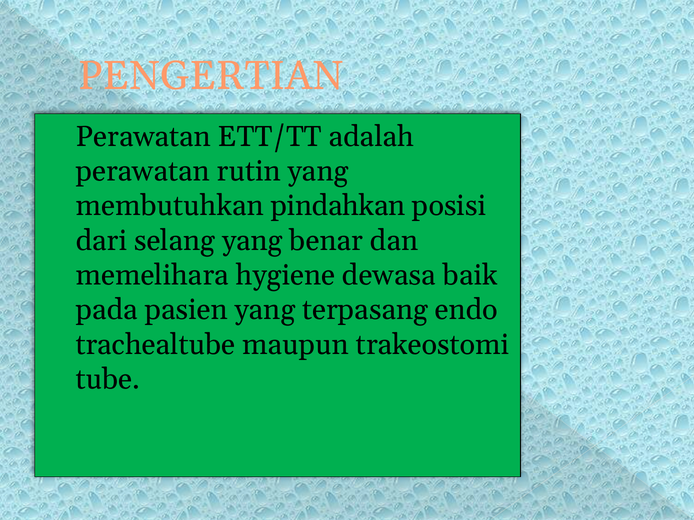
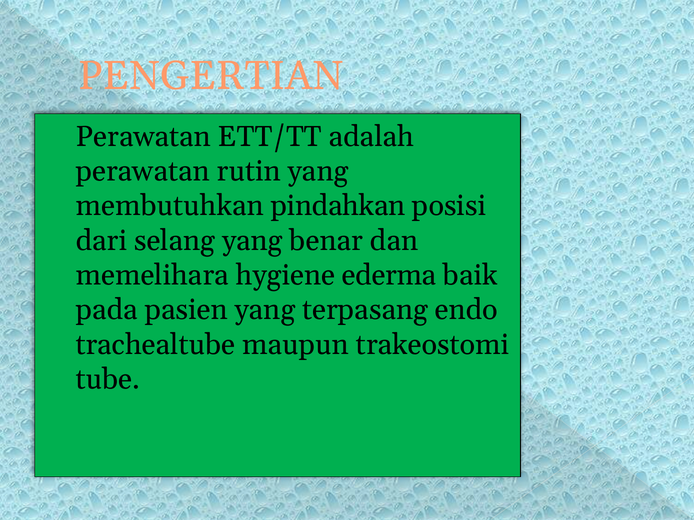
dewasa: dewasa -> ederma (389, 275)
